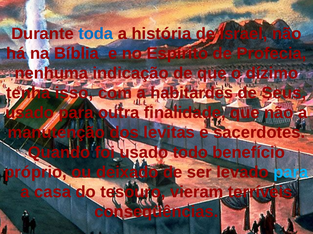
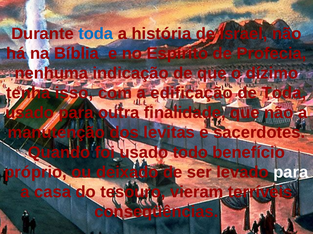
habitardes: habitardes -> edificação (192, 93)
de Seus: Seus -> Toda (284, 93)
para colour: light blue -> white (291, 173)
